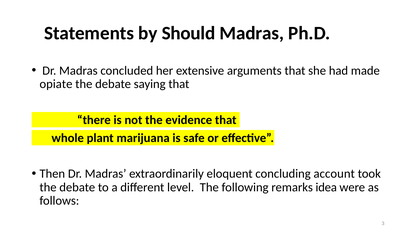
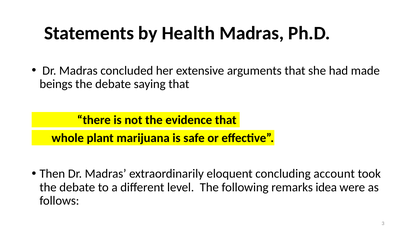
Should: Should -> Health (188, 33)
opiate: opiate -> beings (56, 84)
